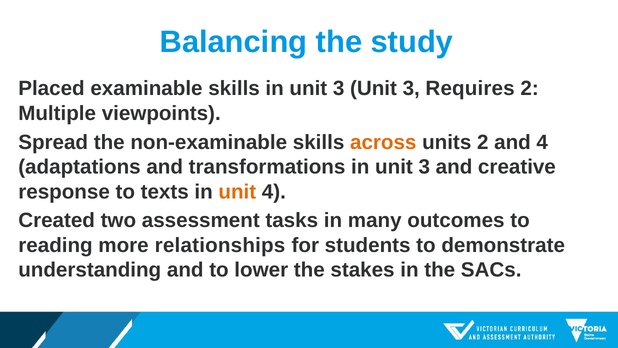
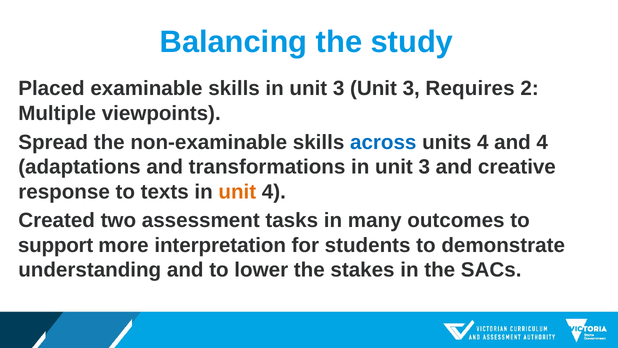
across colour: orange -> blue (383, 142)
units 2: 2 -> 4 (483, 142)
reading: reading -> support (56, 245)
relationships: relationships -> interpretation (220, 245)
